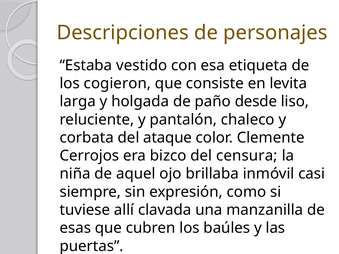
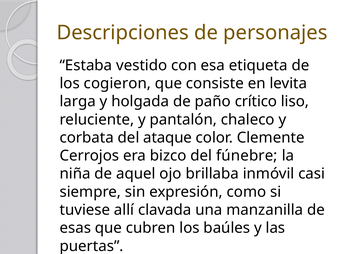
desde: desde -> crítico (256, 102)
censura: censura -> fúnebre (247, 156)
